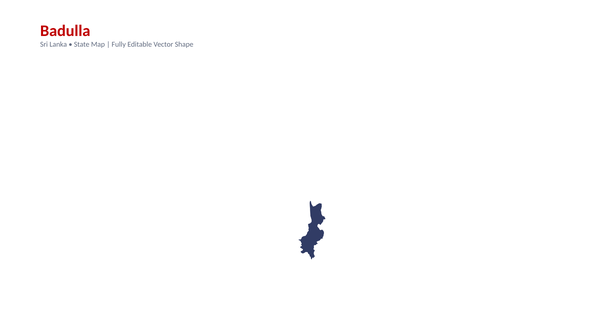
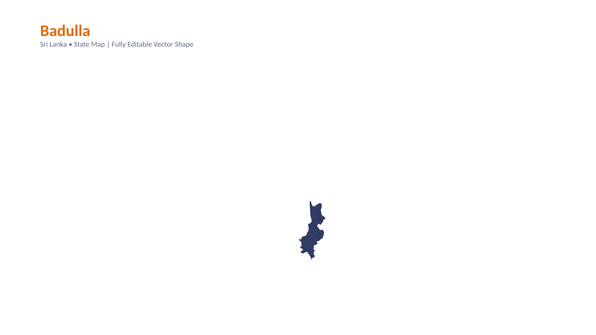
Badulla colour: red -> orange (65, 31)
